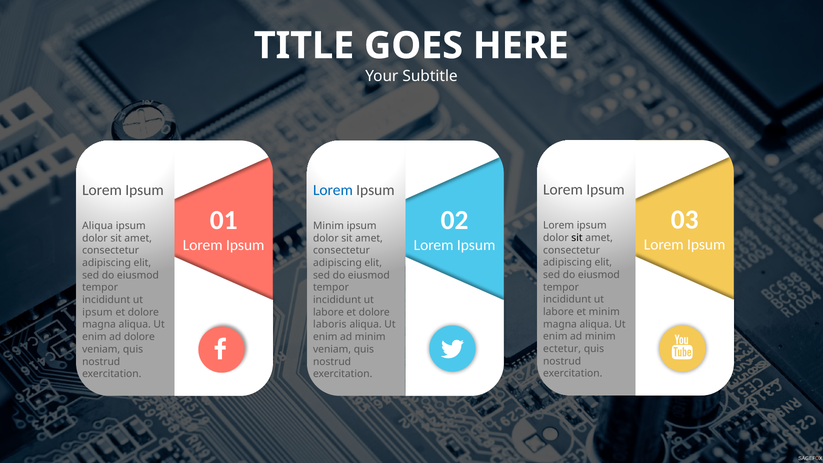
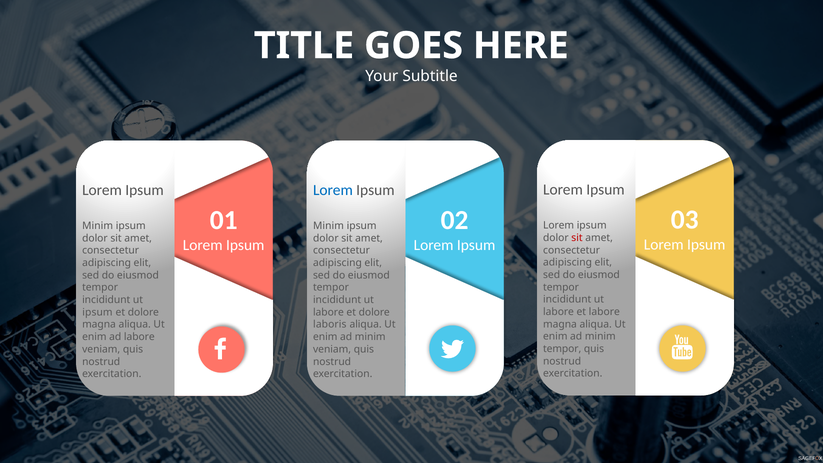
Aliqua: Aliqua -> Minim (98, 226)
sit colour: black -> red (577, 238)
et minim: minim -> labore (604, 312)
ad dolore: dolore -> labore (139, 337)
ectetur: ectetur -> tempor (562, 349)
